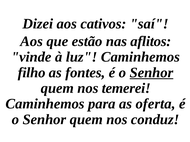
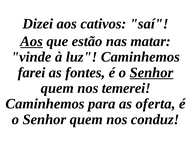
Aos underline: none -> present (32, 41)
aflitos: aflitos -> matar (151, 41)
filho: filho -> farei (32, 73)
